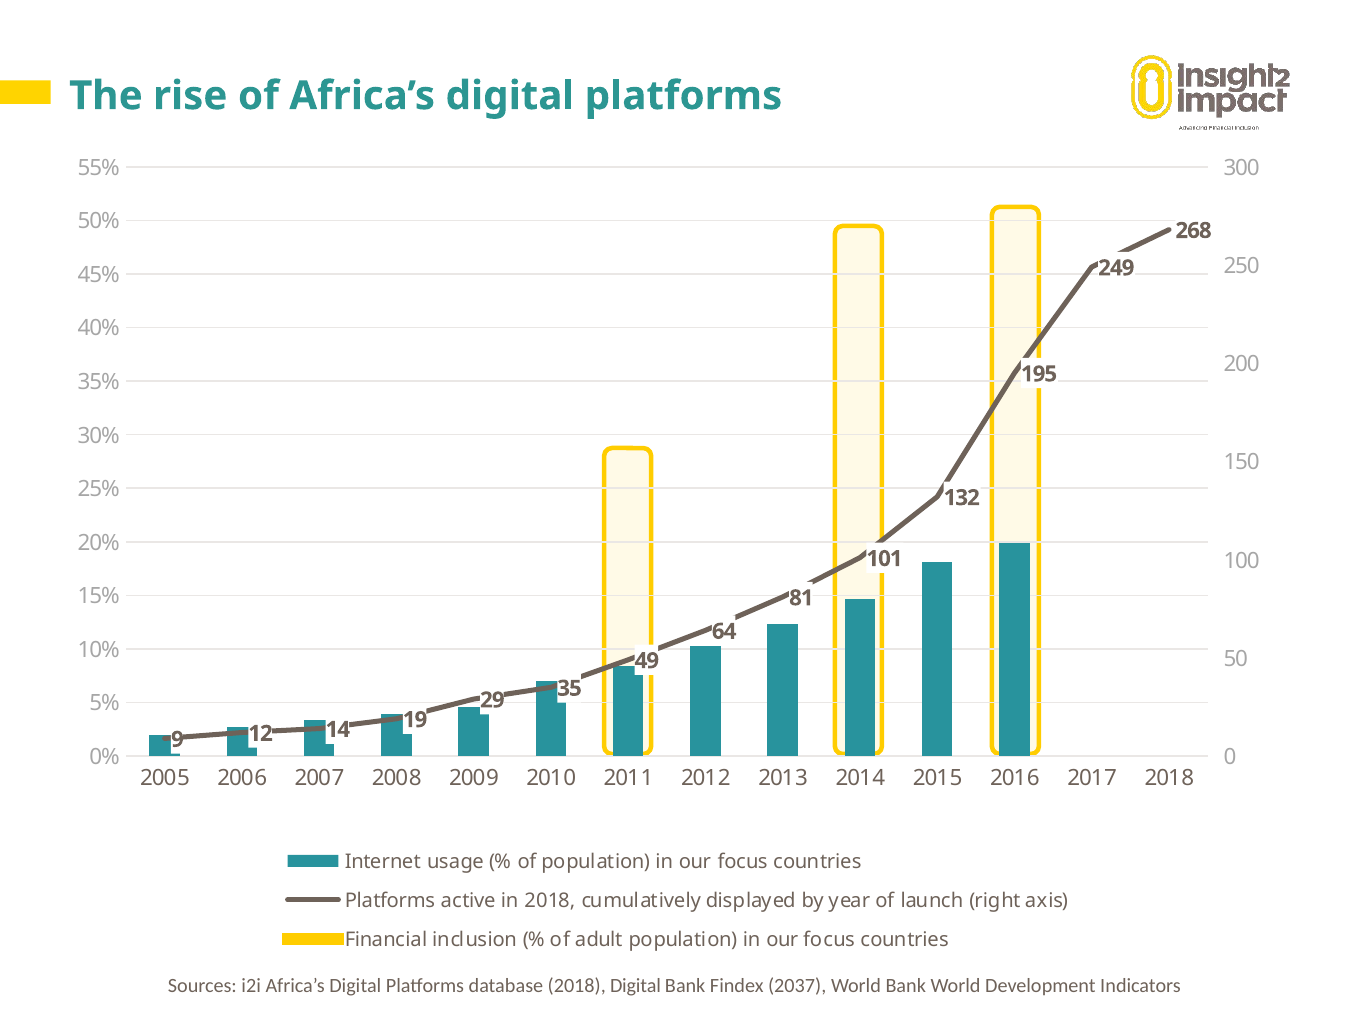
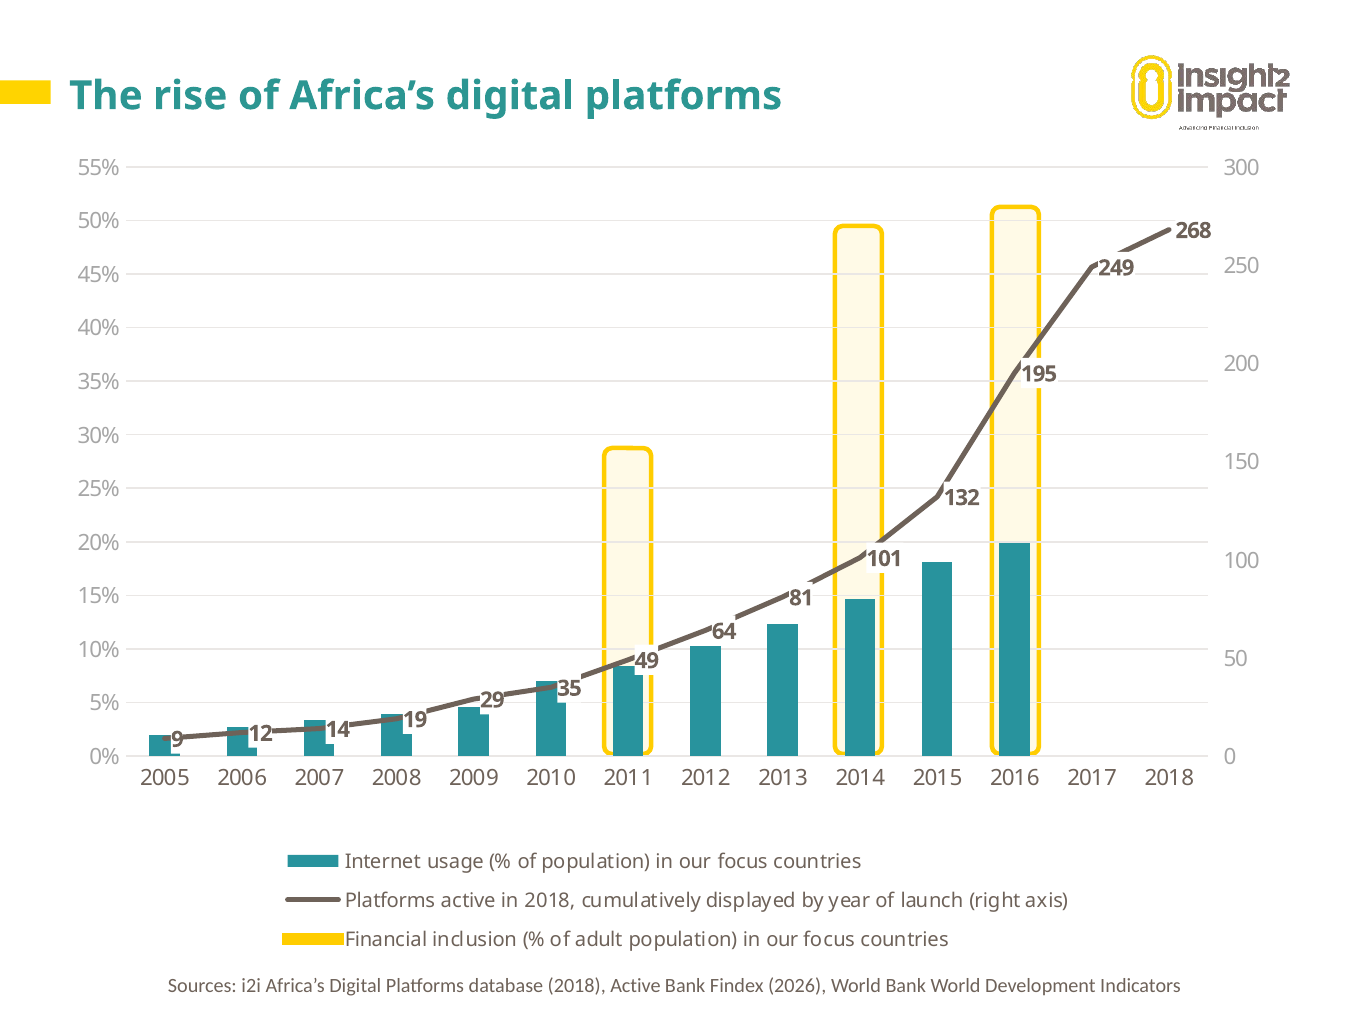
2018 Digital: Digital -> Active (635, 986)
2037: 2037 -> 2026 (797, 986)
